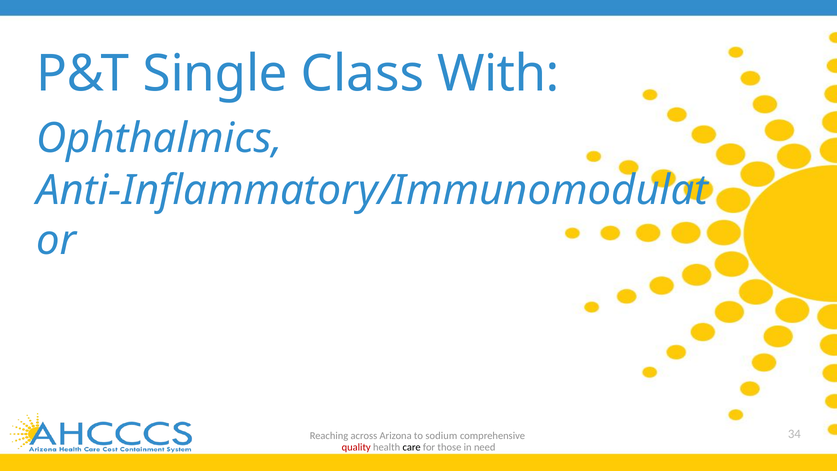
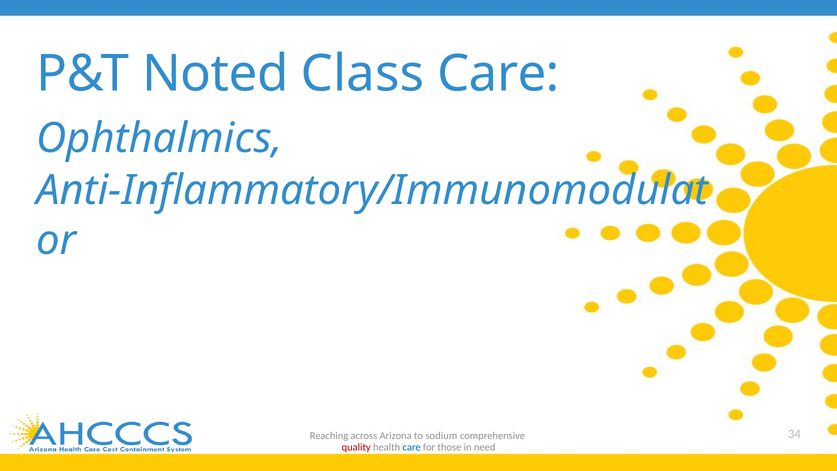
Single: Single -> Noted (215, 74)
Class With: With -> Care (498, 74)
care colour: black -> blue (412, 447)
